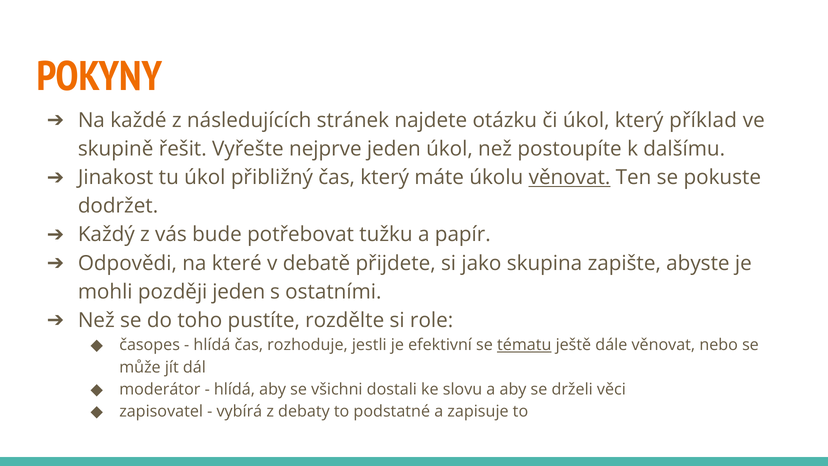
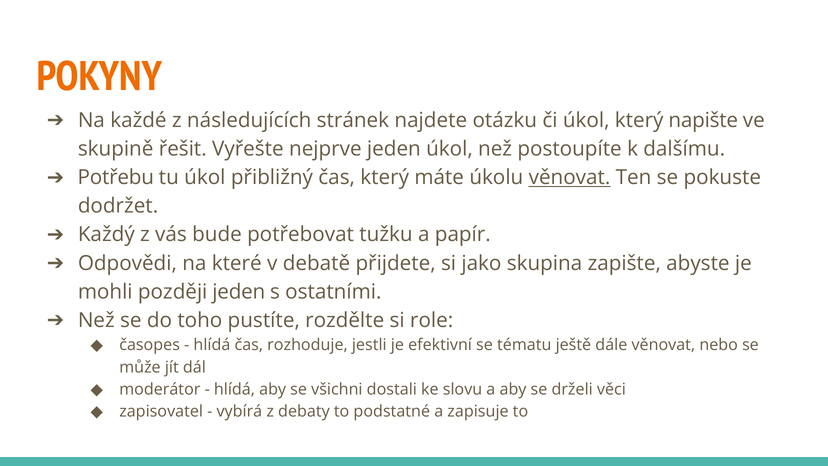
příklad: příklad -> napište (703, 120)
Jinakost: Jinakost -> Potřebu (116, 177)
tématu underline: present -> none (524, 345)
